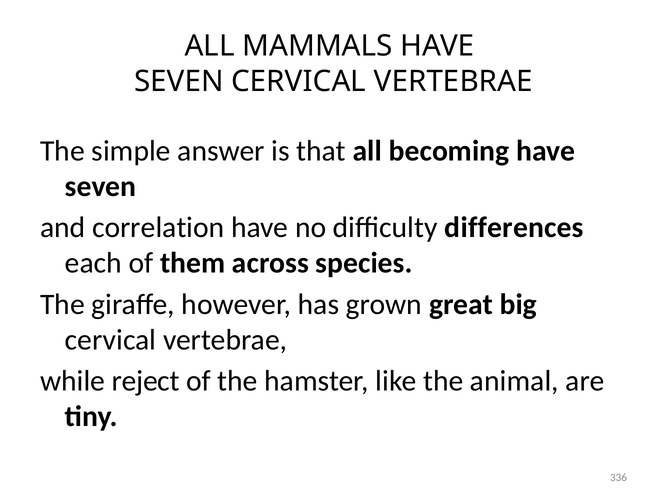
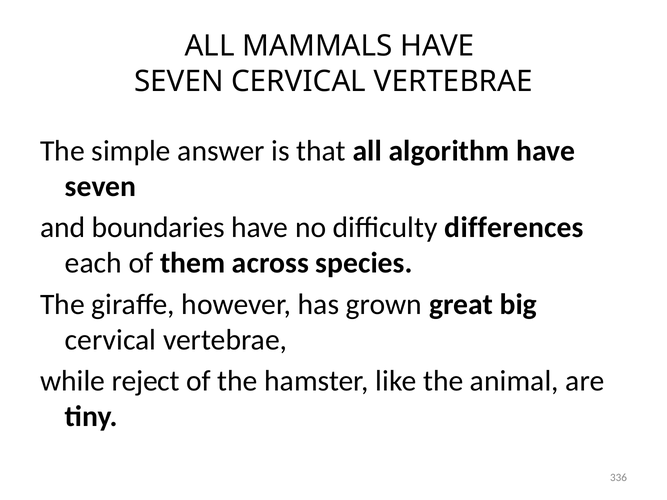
becoming: becoming -> algorithm (449, 151)
correlation: correlation -> boundaries (158, 228)
